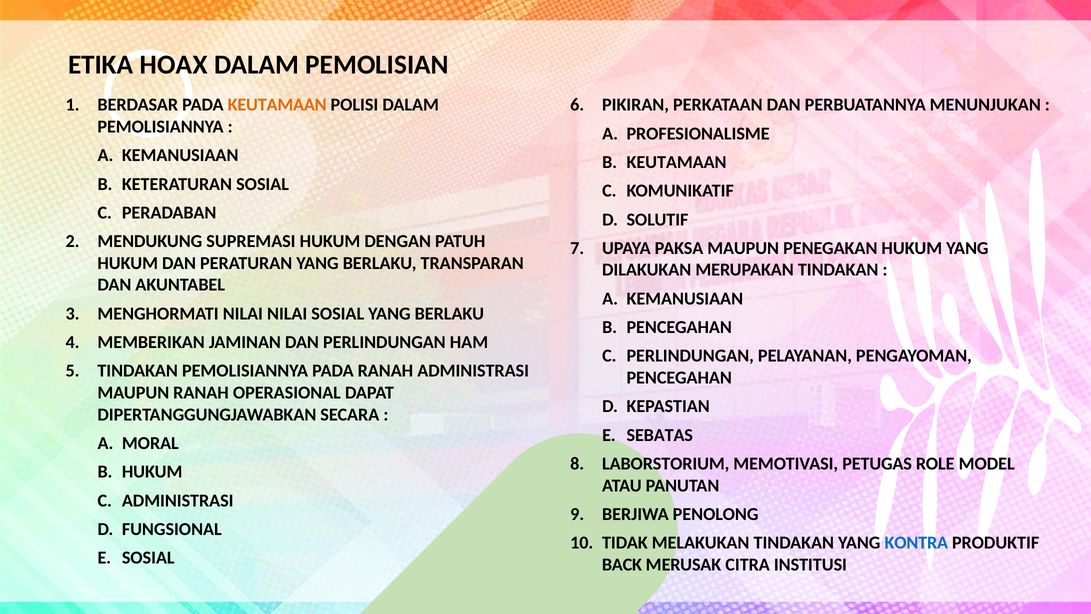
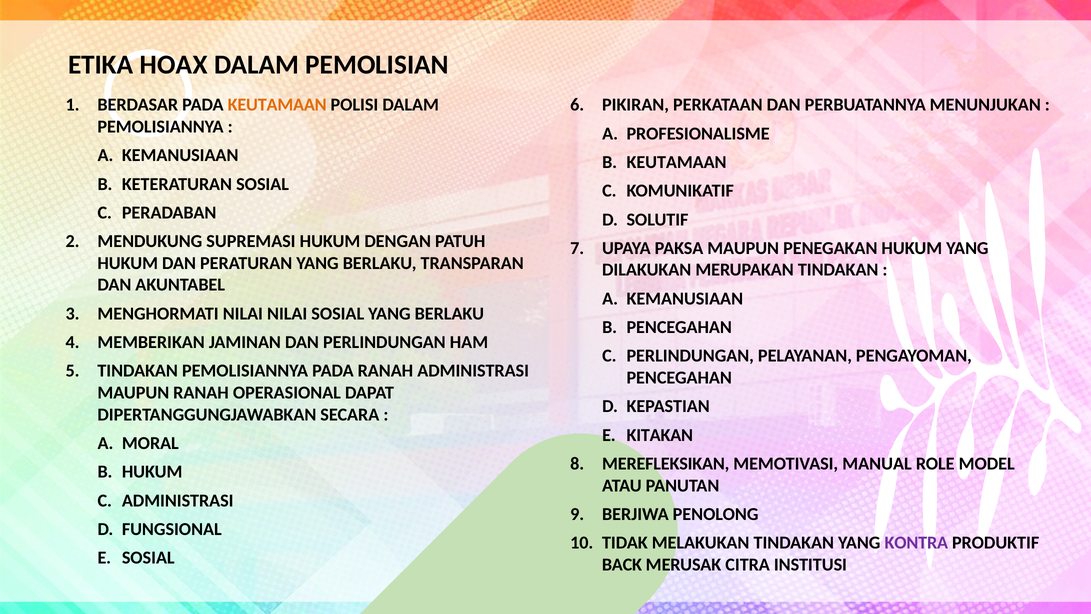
SEBATAS: SEBATAS -> KITAKAN (660, 435)
LABORSTORIUM: LABORSTORIUM -> MEREFLEKSIKAN (666, 463)
PETUGAS: PETUGAS -> MANUAL (877, 463)
KONTRA colour: blue -> purple (916, 543)
